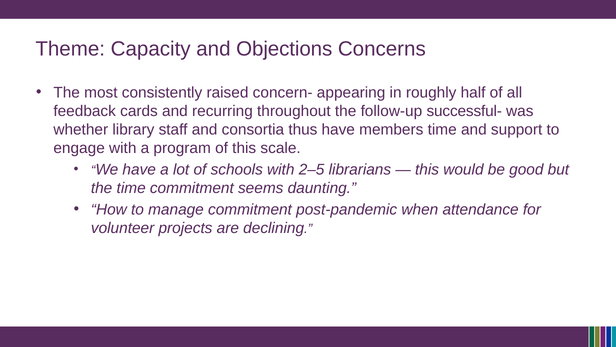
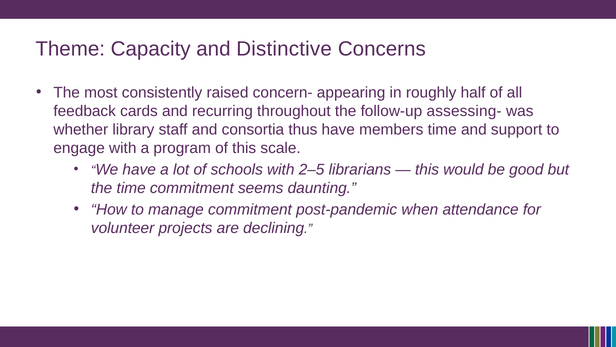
Objections: Objections -> Distinctive (284, 49)
successful-: successful- -> assessing- (464, 111)
